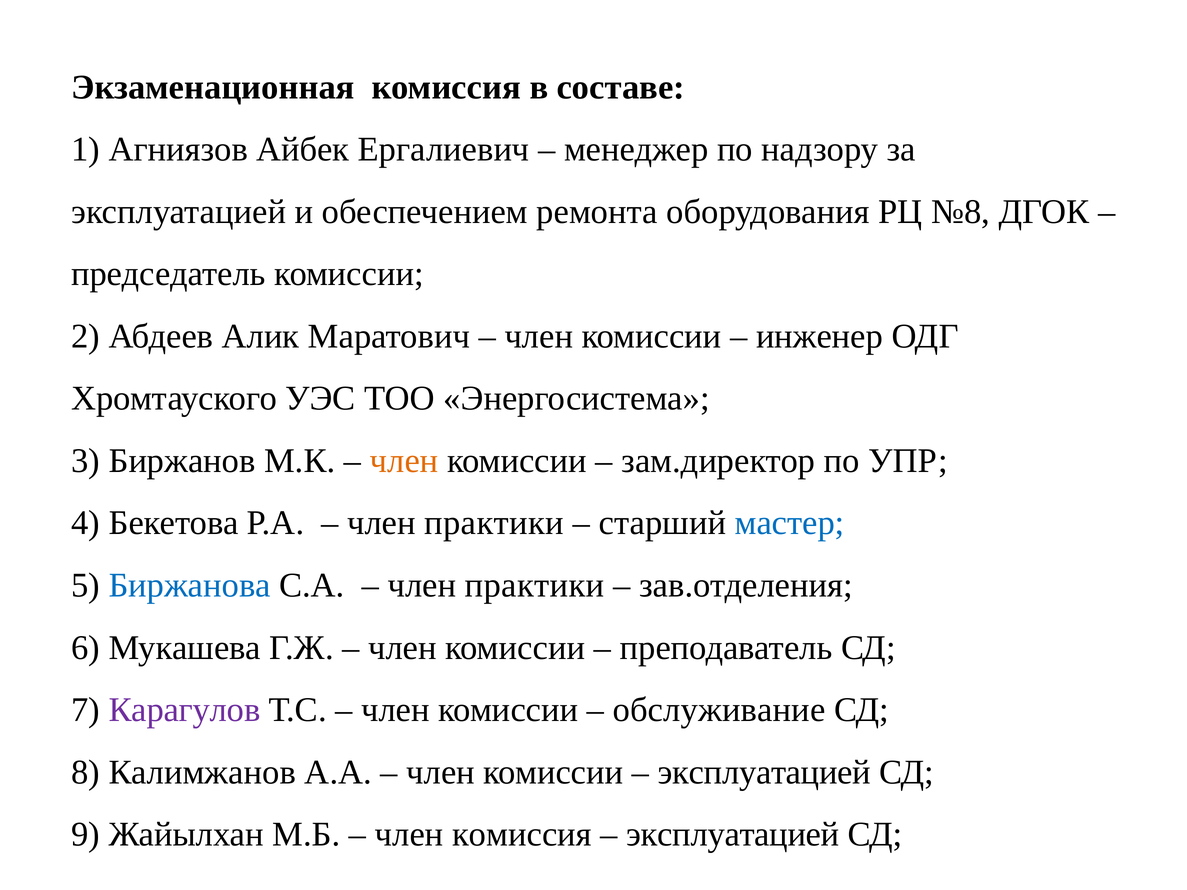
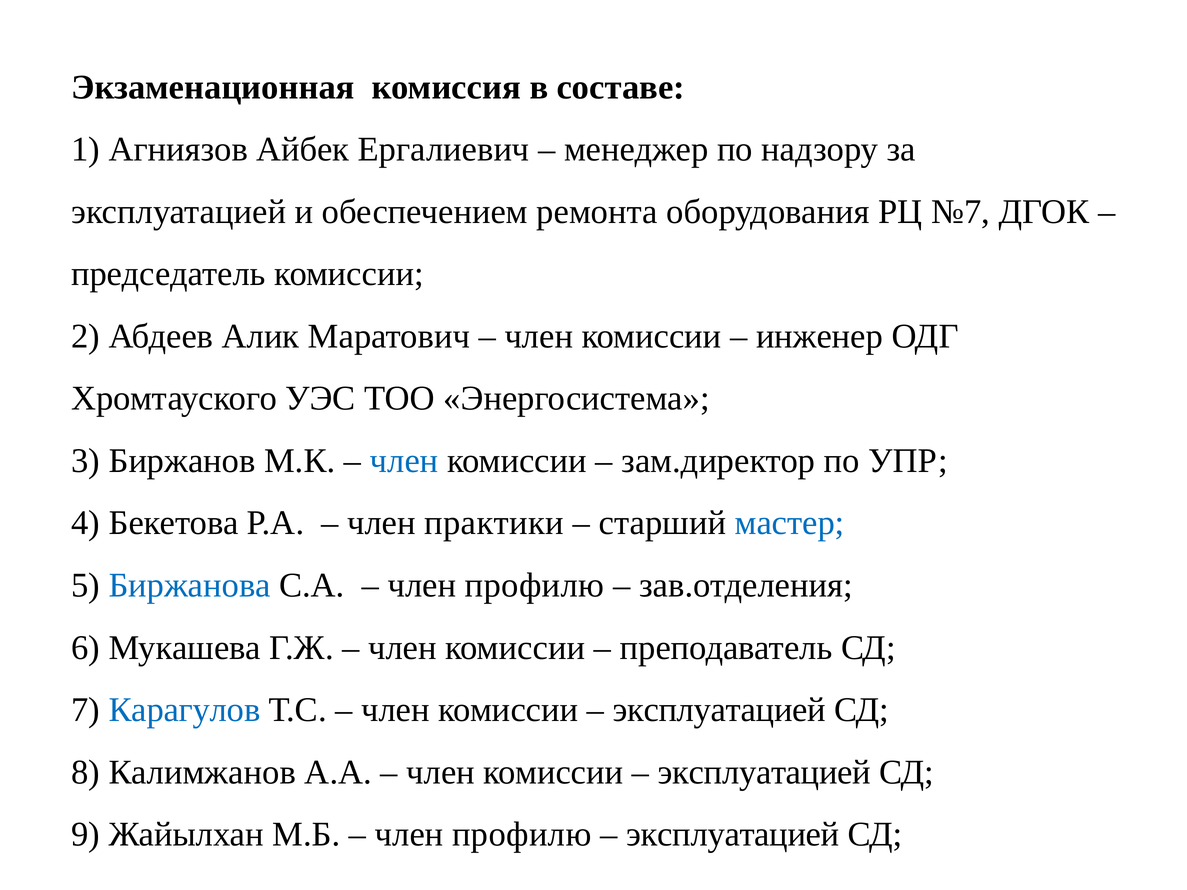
№8: №8 -> №7 (961, 212)
член colour: orange -> blue (404, 461)
практики: практики -> профилю (535, 585)
Карагулов colour: purple -> blue (184, 710)
обслуживание: обслуживание -> эксплуатацией (719, 710)
комиссия: комиссия -> профилю (522, 835)
